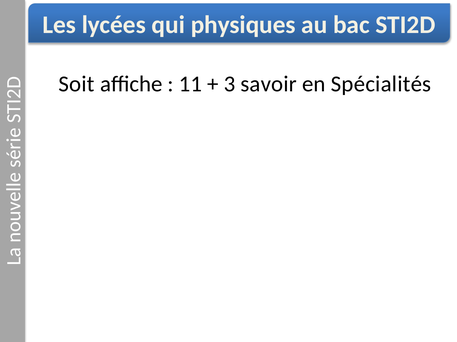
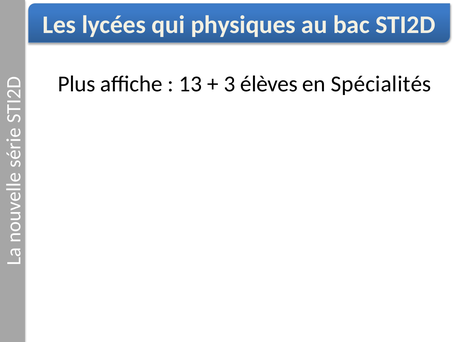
Soit: Soit -> Plus (77, 84)
11: 11 -> 13 (191, 84)
savoir: savoir -> élèves (269, 84)
